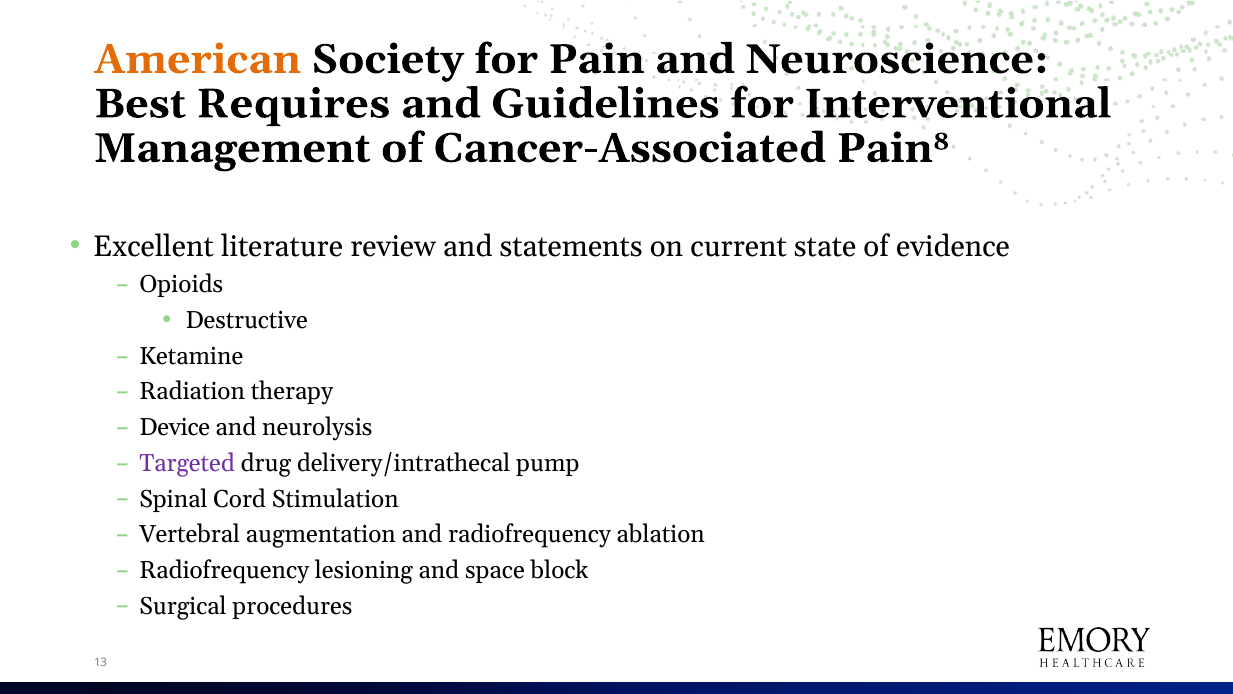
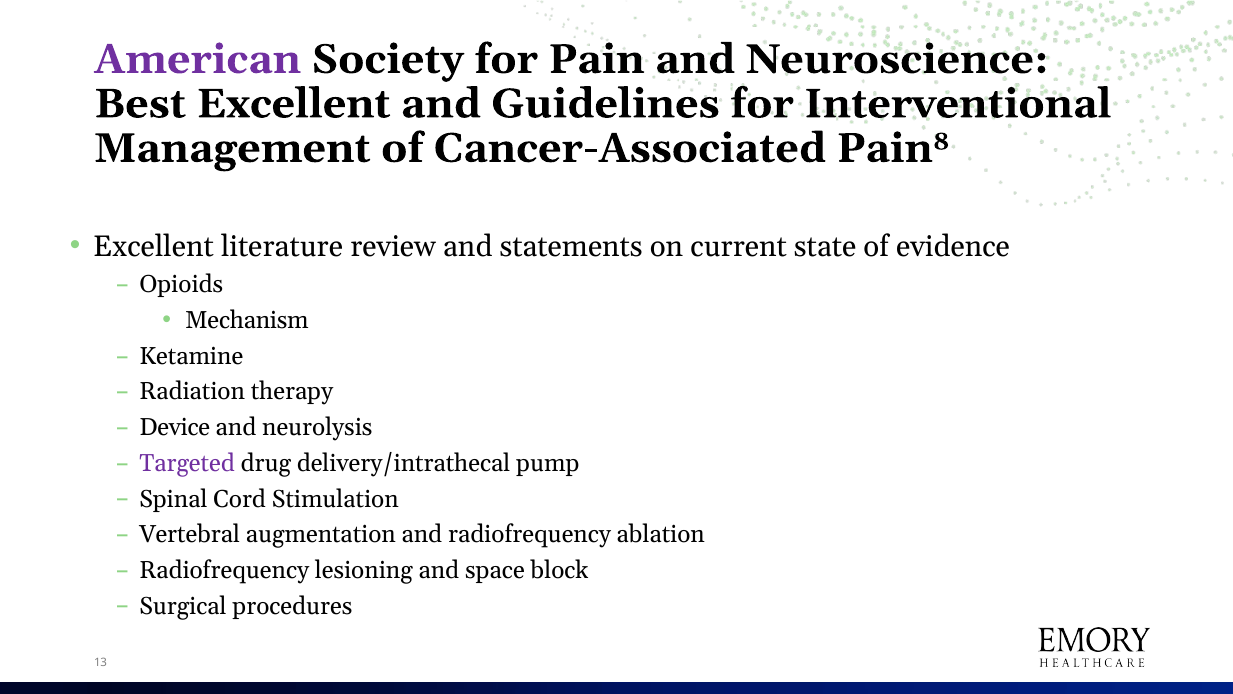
American colour: orange -> purple (198, 59)
Best Requires: Requires -> Excellent (294, 104)
Destructive: Destructive -> Mechanism (247, 320)
